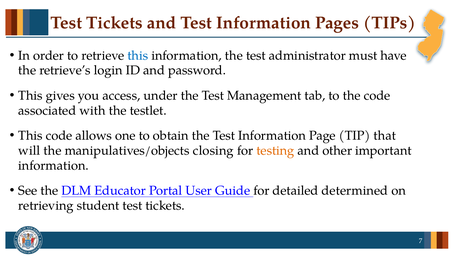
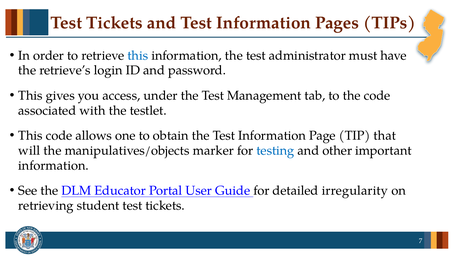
closing: closing -> marker (213, 150)
testing colour: orange -> blue (275, 150)
determined: determined -> irregularity (355, 190)
